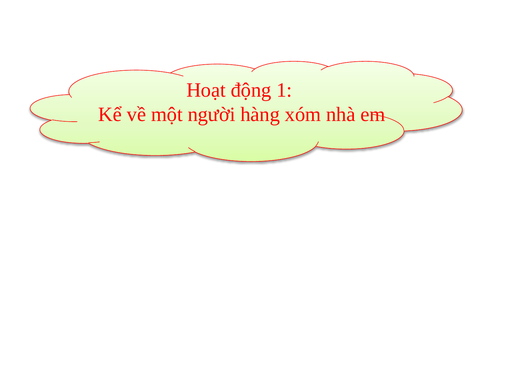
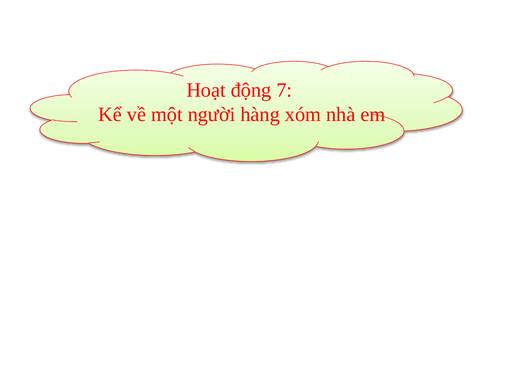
1: 1 -> 7 (284, 90)
